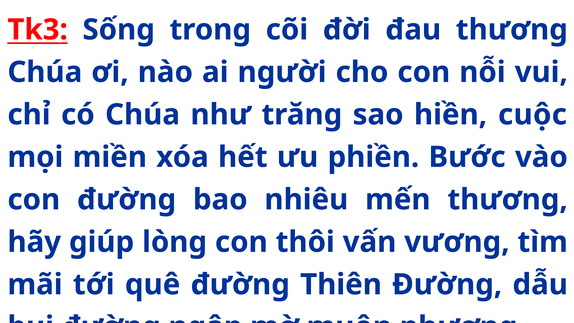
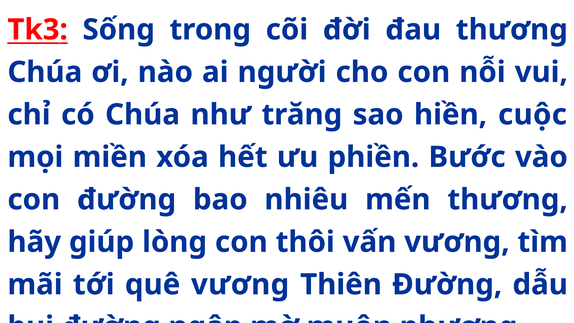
quê đường: đường -> vương (240, 284)
